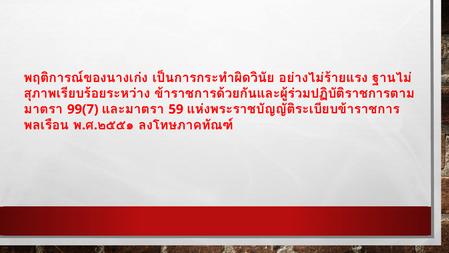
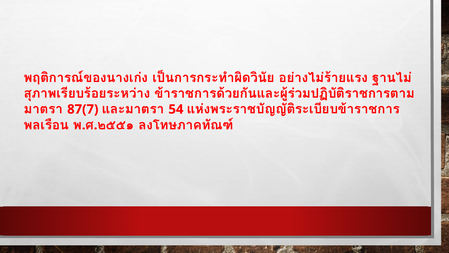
99(7: 99(7 -> 87(7 (83, 109)
59: 59 -> 54 (176, 109)
